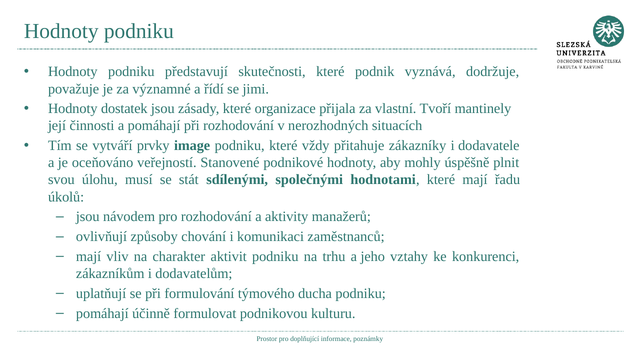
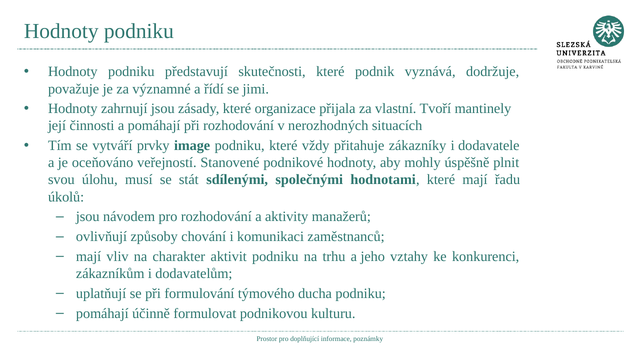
dostatek: dostatek -> zahrnují (124, 109)
